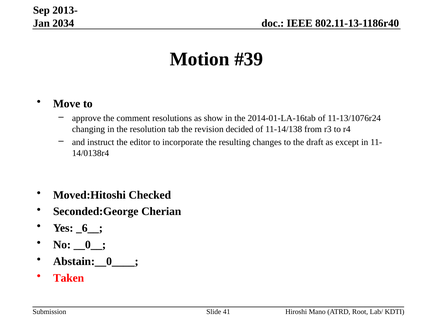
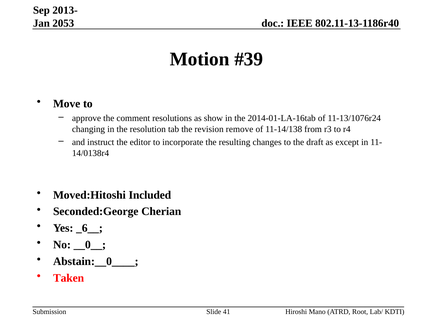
2034: 2034 -> 2053 (63, 23)
decided: decided -> remove (240, 129)
Checked: Checked -> Included (150, 195)
